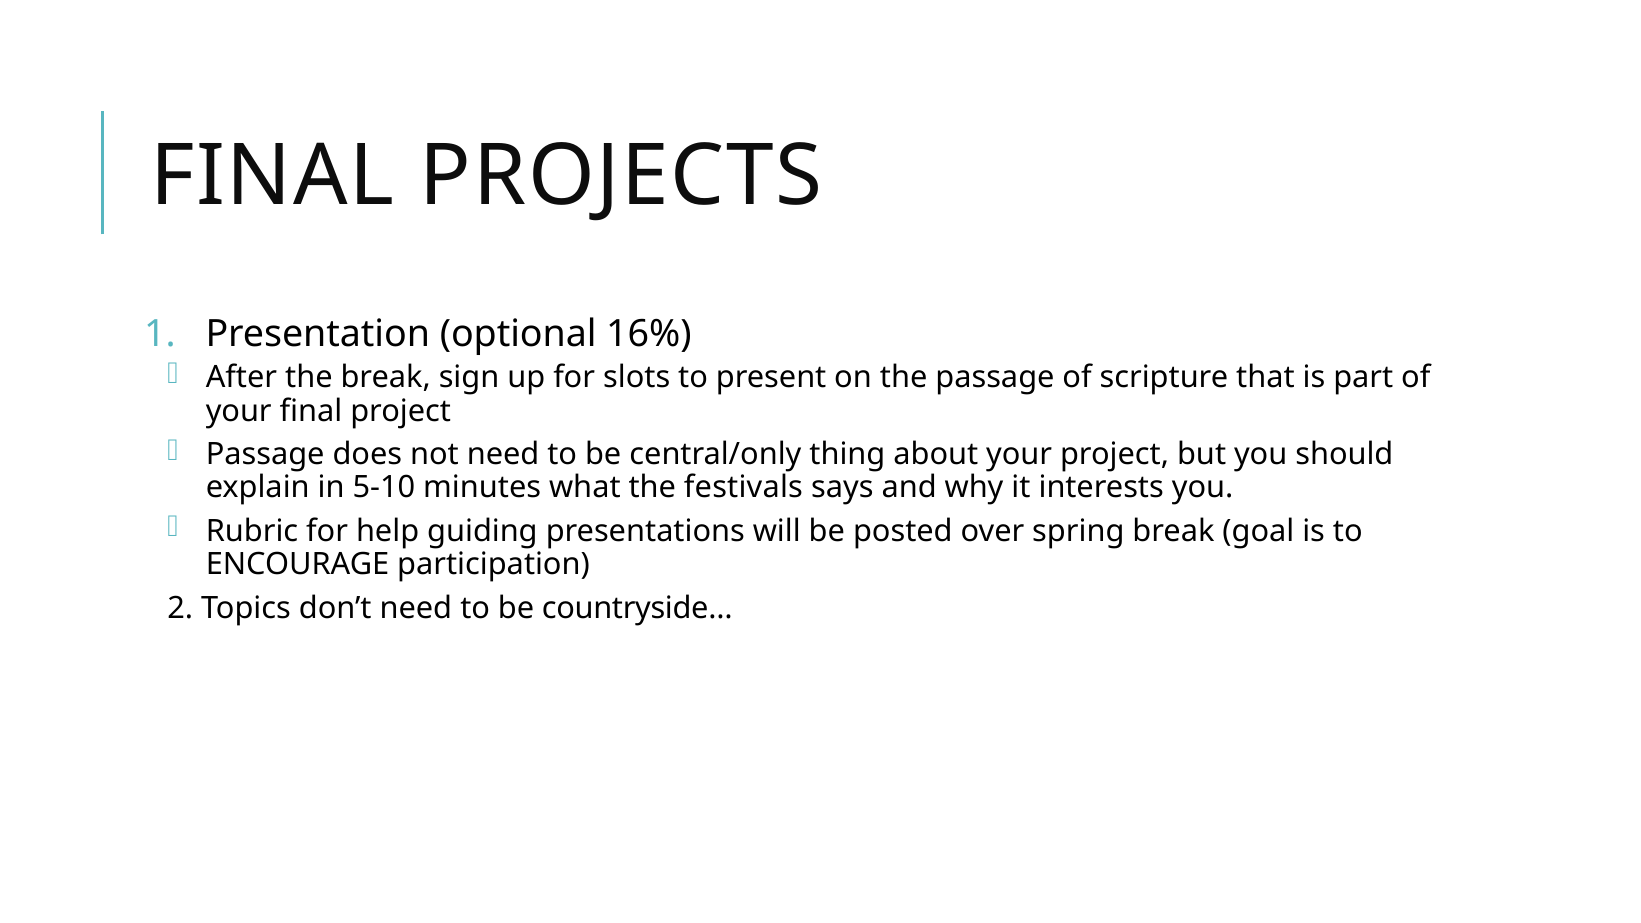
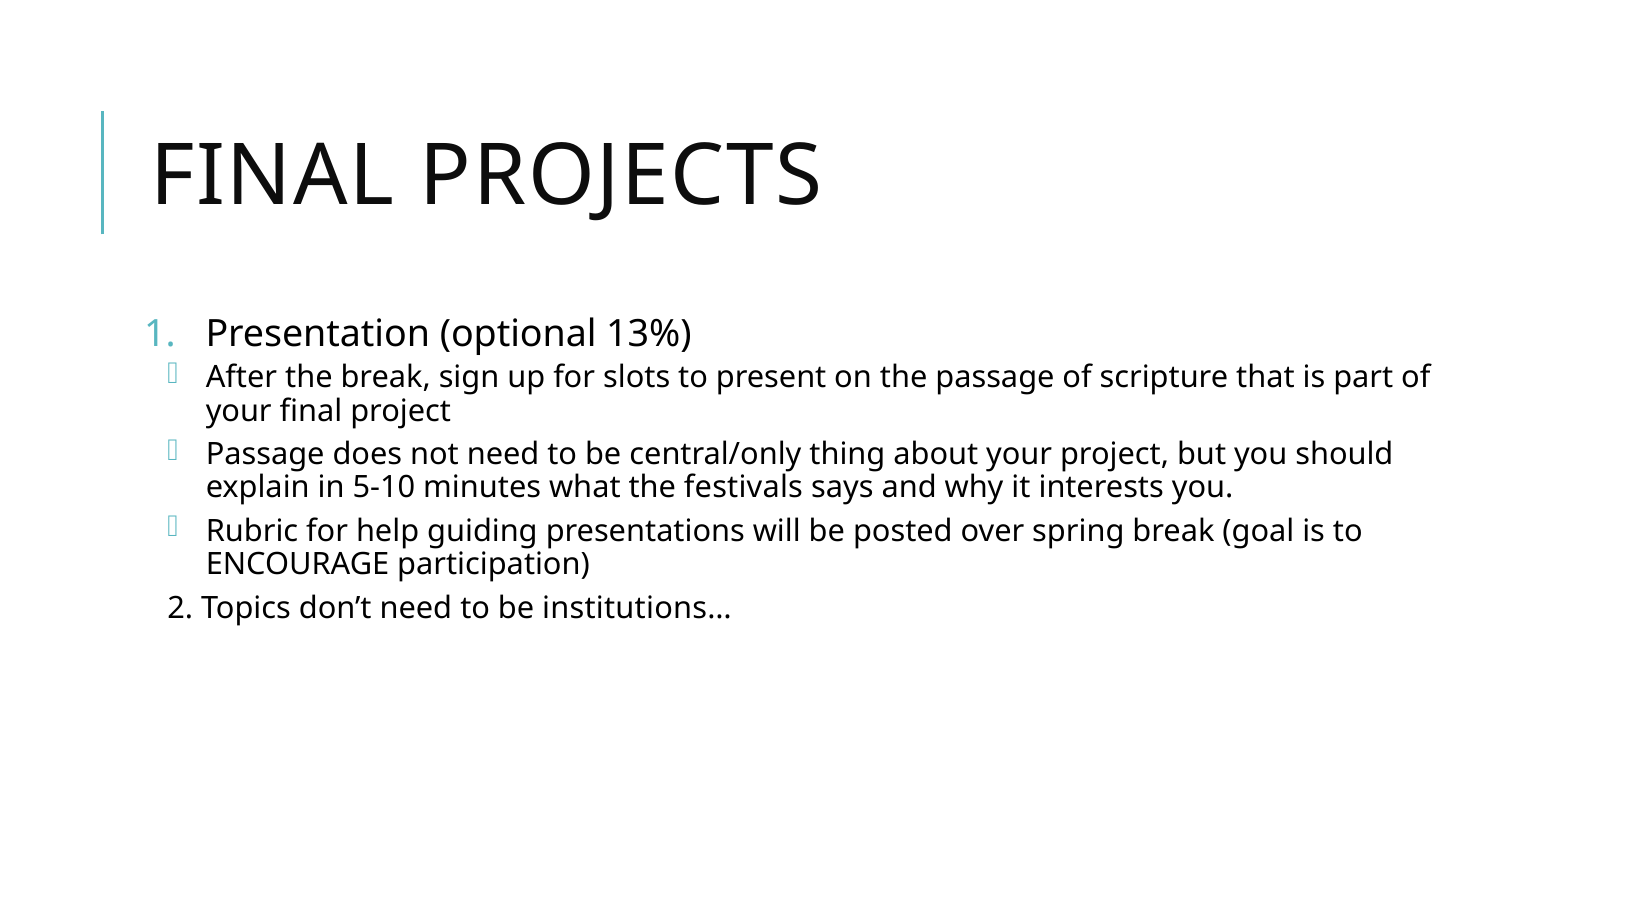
16%: 16% -> 13% (649, 334)
countryside…: countryside… -> institutions… (637, 608)
